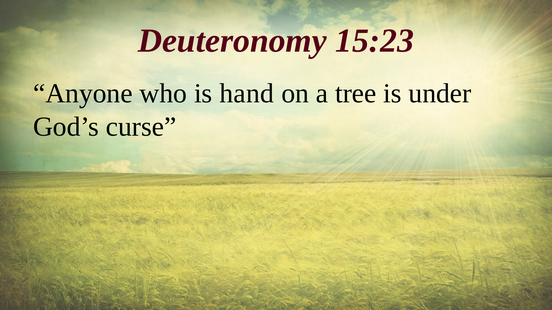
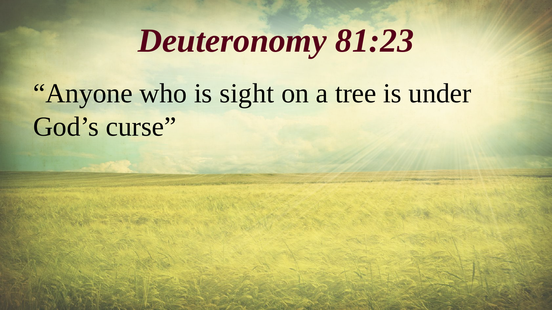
15:23: 15:23 -> 81:23 (375, 41)
hand: hand -> sight (247, 94)
